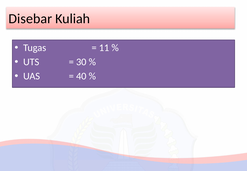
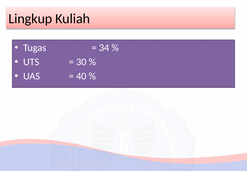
Disebar: Disebar -> Lingkup (30, 19)
11: 11 -> 34 (104, 48)
